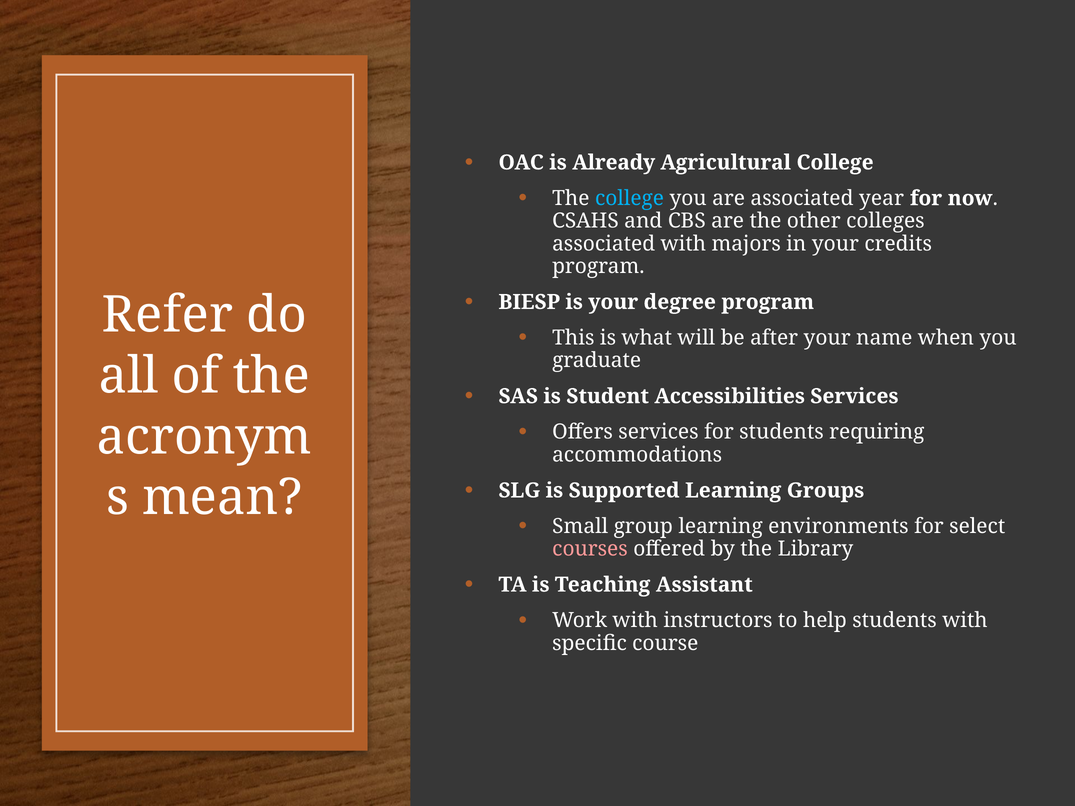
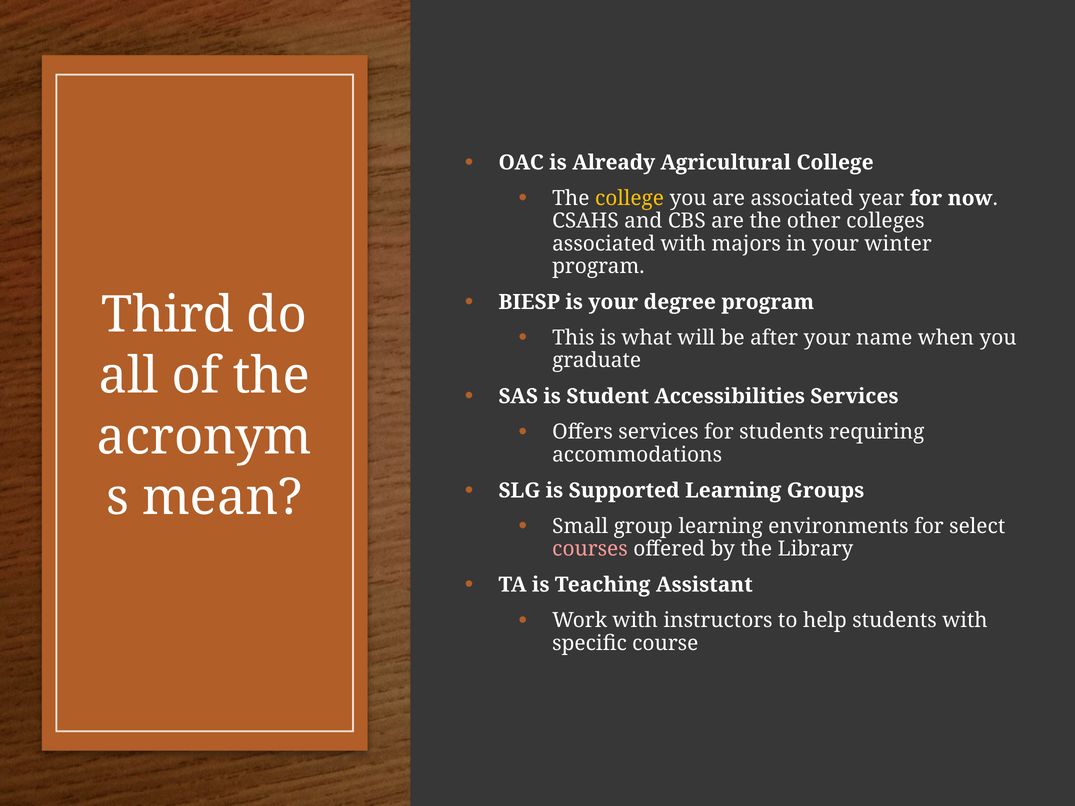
college colour: light blue -> yellow (630, 198)
credits: credits -> winter (898, 244)
Refer: Refer -> Third (168, 315)
